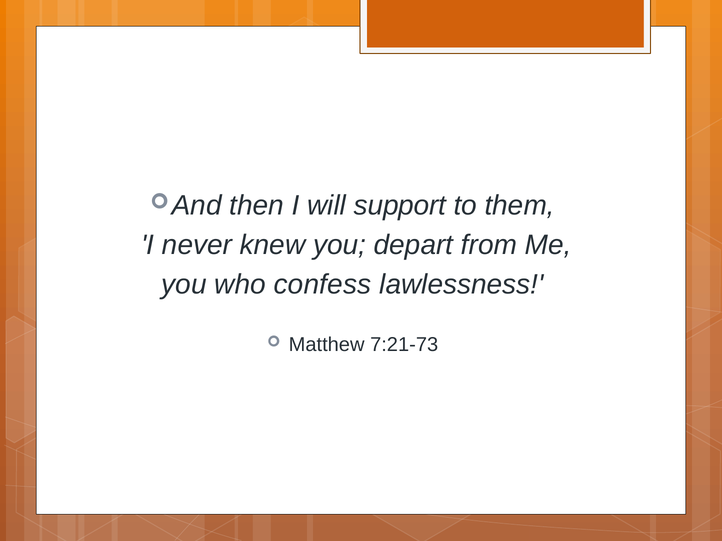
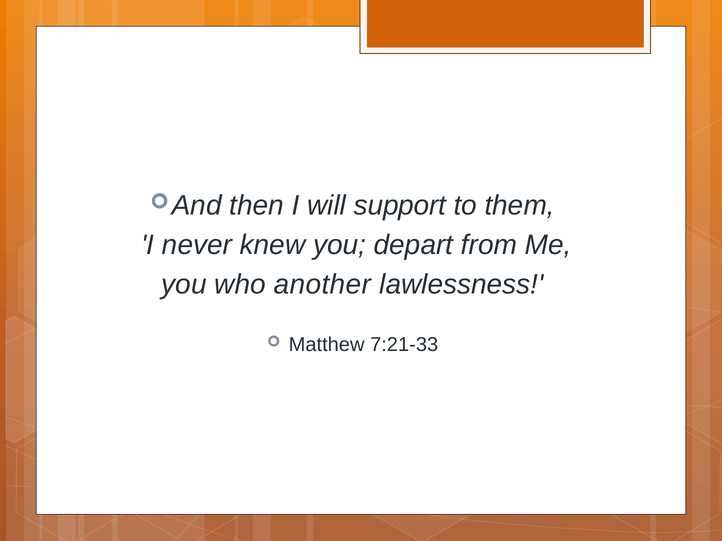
confess: confess -> another (322, 285)
7:21-73: 7:21-73 -> 7:21-33 (404, 345)
